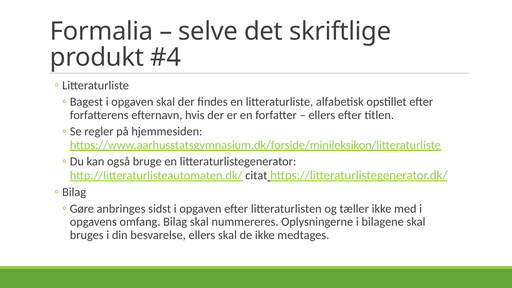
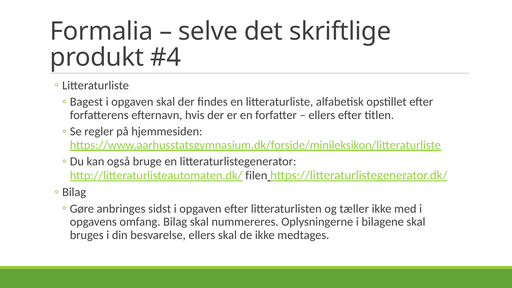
citat: citat -> filen (256, 175)
